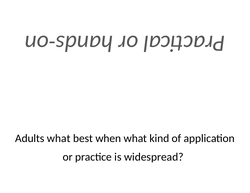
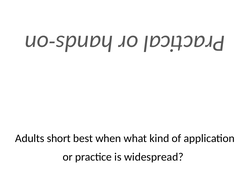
Adults what: what -> short (59, 138)
